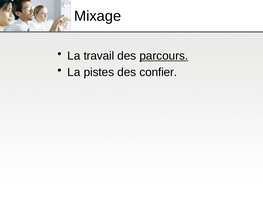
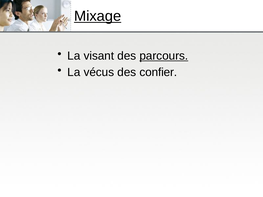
Mixage underline: none -> present (98, 16)
travail: travail -> visant (99, 56)
pistes: pistes -> vécus (99, 72)
